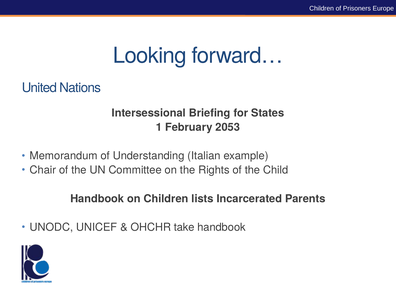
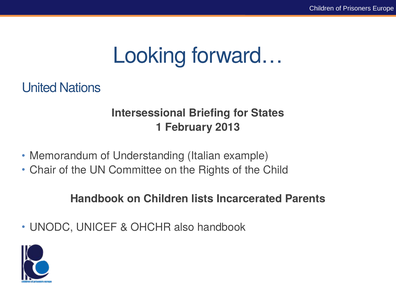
2053: 2053 -> 2013 (228, 127)
take: take -> also (184, 227)
